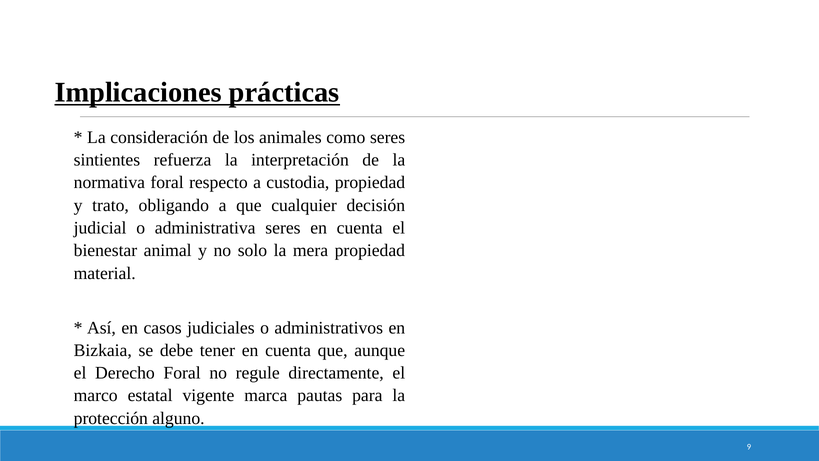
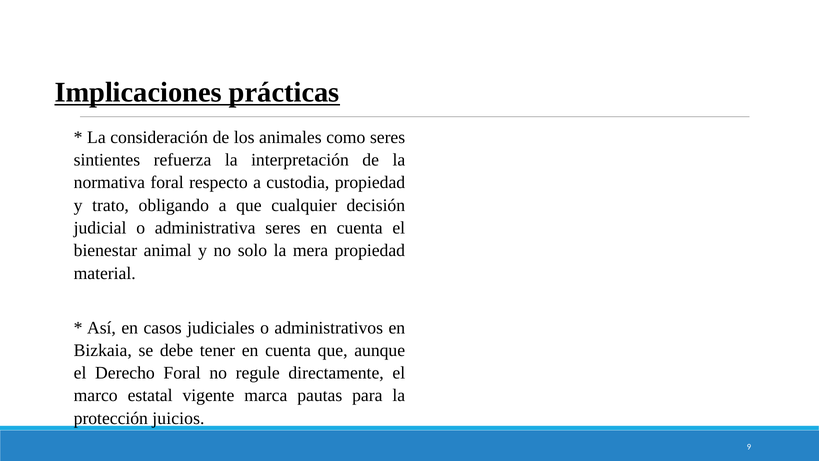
alguno: alguno -> juicios (178, 418)
